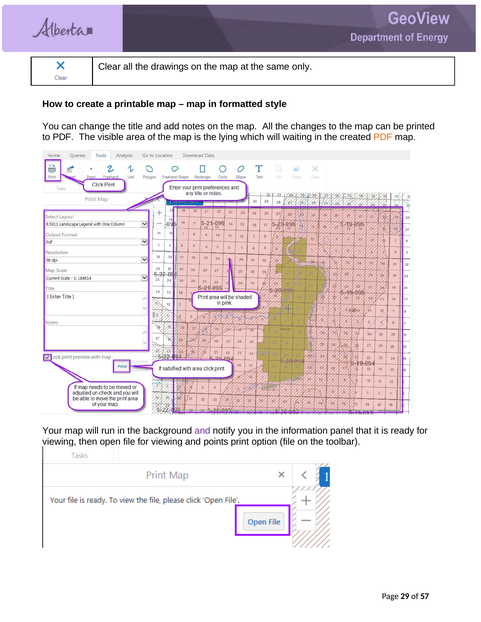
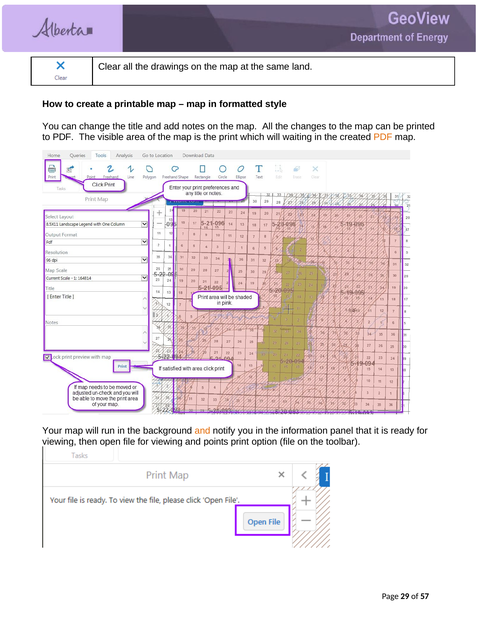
only: only -> land (302, 67)
the lying: lying -> print (228, 137)
and colour: purple -> orange (202, 431)
